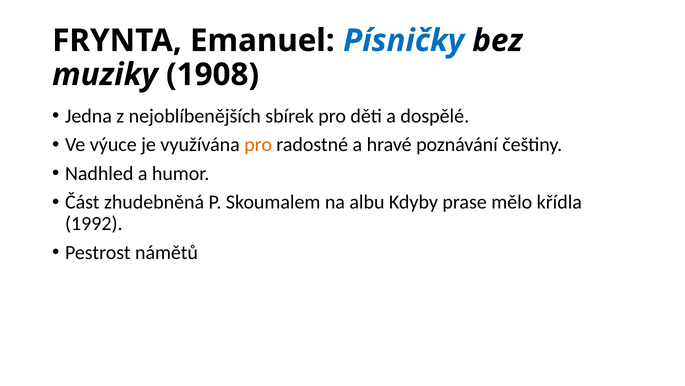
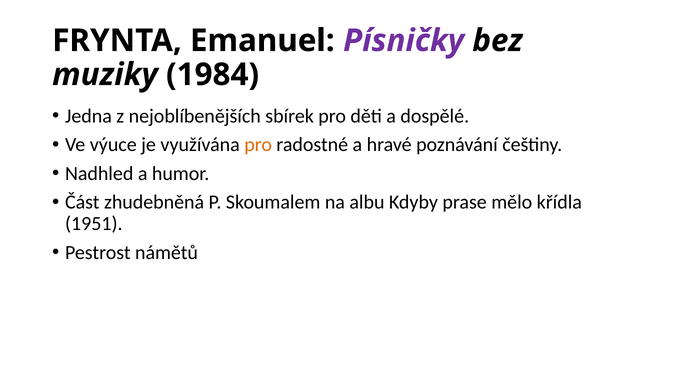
Písničky colour: blue -> purple (404, 41)
1908: 1908 -> 1984 (213, 74)
1992: 1992 -> 1951 (94, 223)
